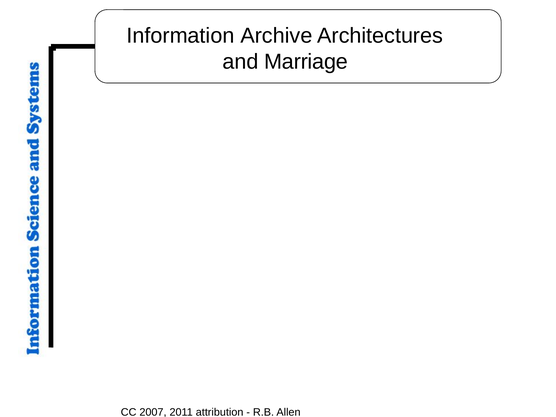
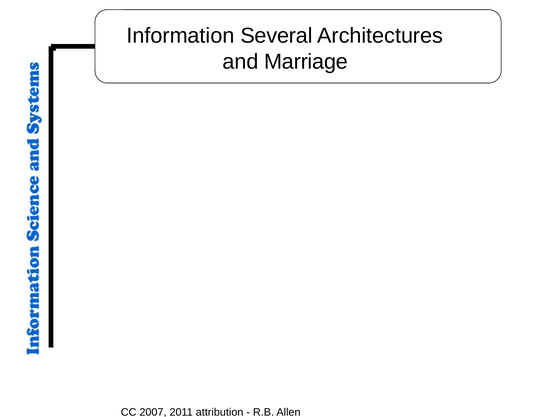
Archive: Archive -> Several (276, 36)
